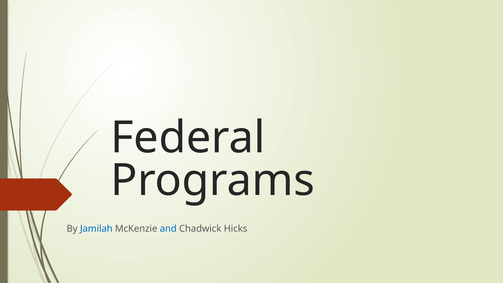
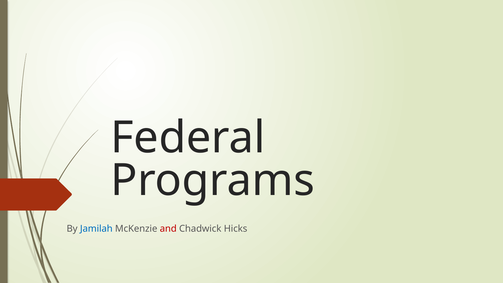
and colour: blue -> red (168, 229)
